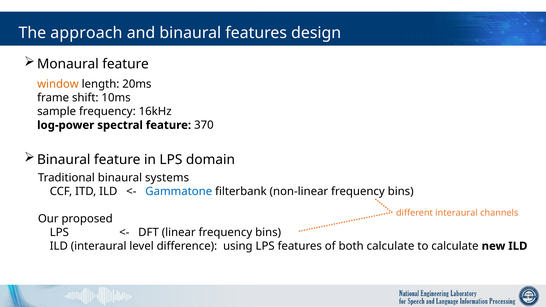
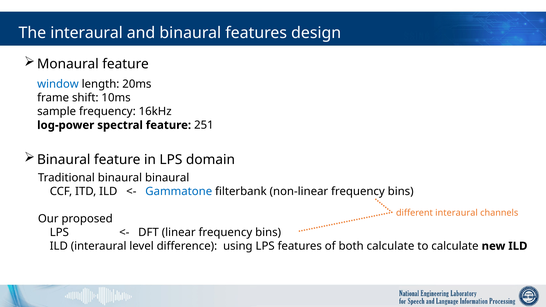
The approach: approach -> interaural (87, 33)
window colour: orange -> blue (58, 84)
370: 370 -> 251 (204, 125)
binaural systems: systems -> binaural (167, 178)
